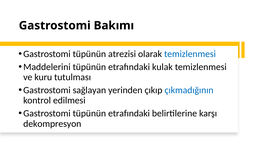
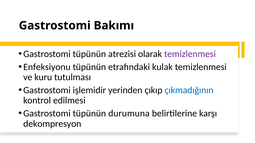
temizlenmesi colour: blue -> purple (190, 54)
Maddelerini: Maddelerini -> Enfeksiyonu (47, 67)
sağlayan: sağlayan -> işlemidir (89, 90)
Gastrostomi tüpünün etrafındaki: etrafındaki -> durumuna (129, 114)
